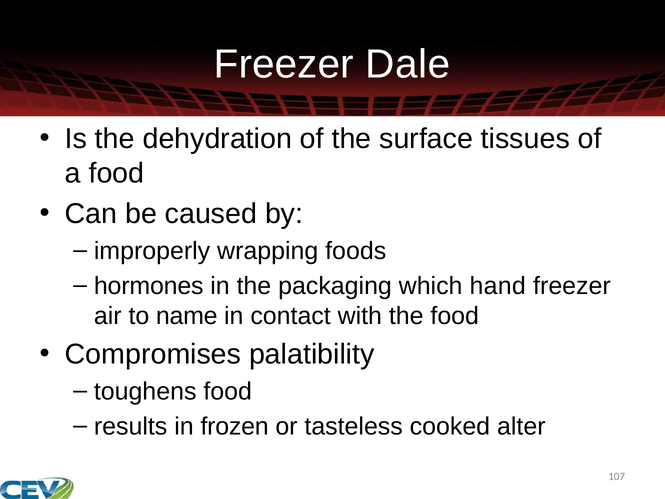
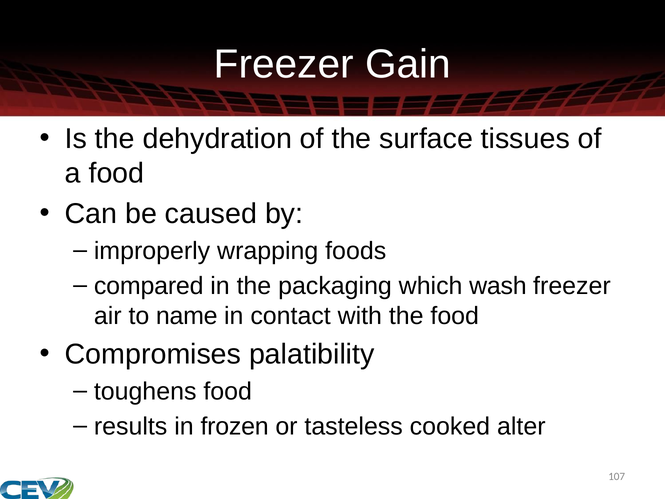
Dale: Dale -> Gain (408, 64)
hormones: hormones -> compared (149, 286)
hand: hand -> wash (498, 286)
